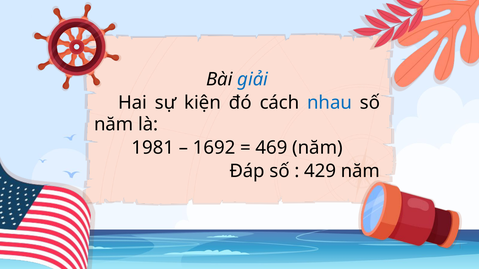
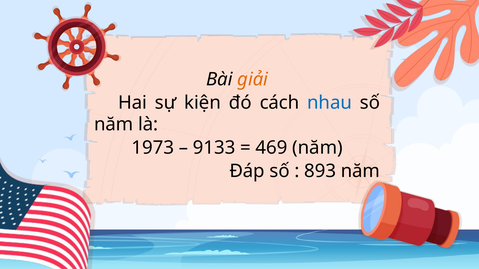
giải colour: blue -> orange (253, 79)
1981: 1981 -> 1973 (153, 148)
1692: 1692 -> 9133 (214, 148)
429: 429 -> 893 (320, 171)
